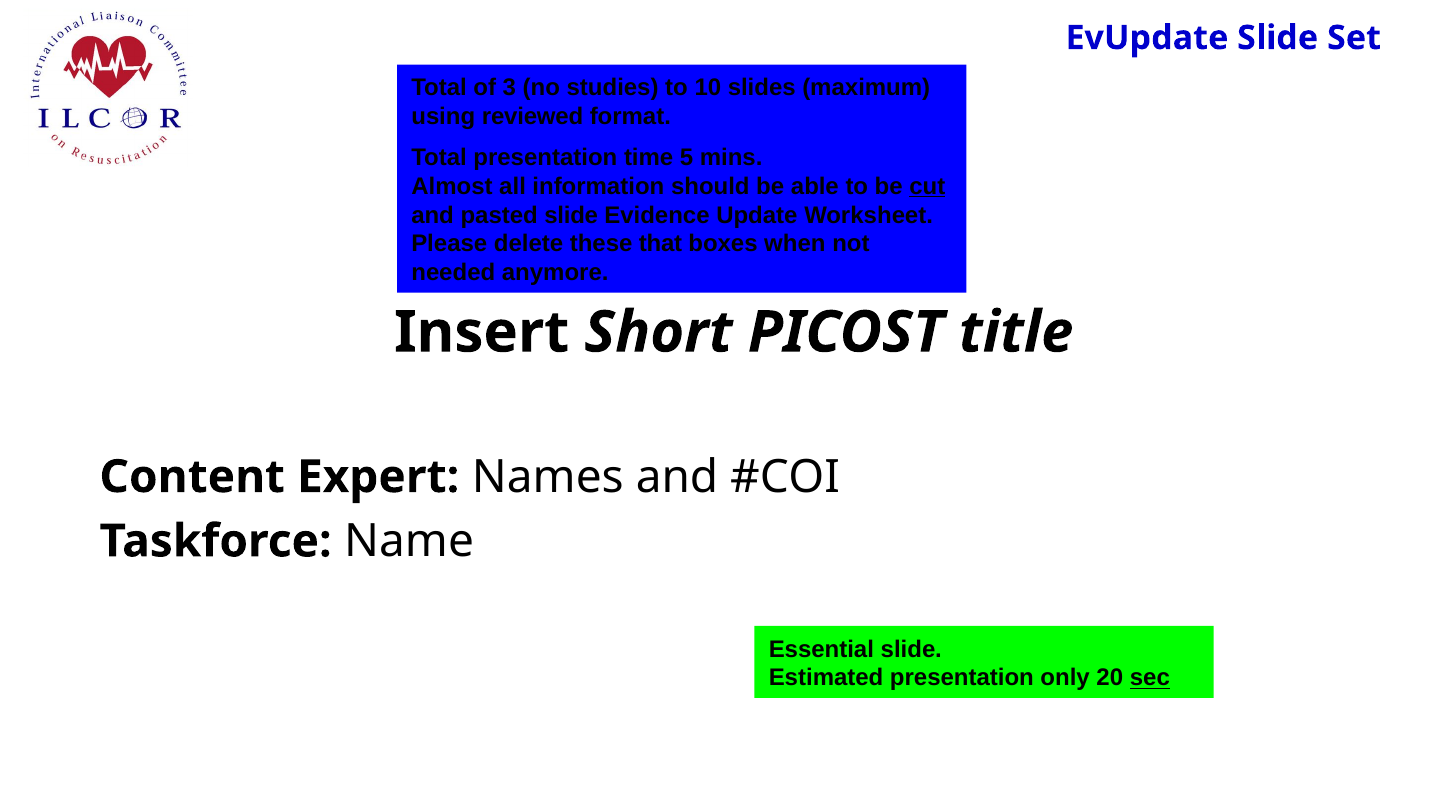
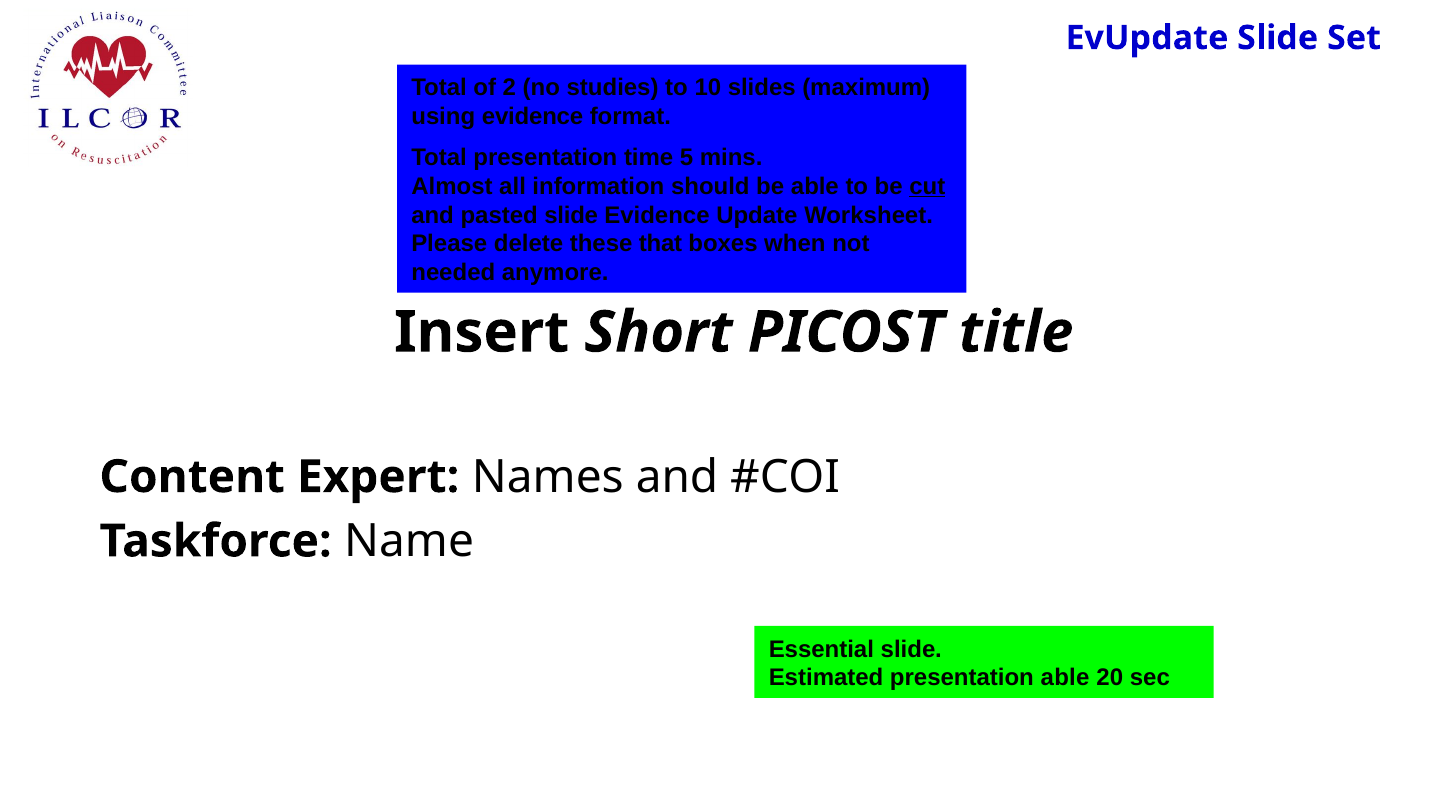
3: 3 -> 2 (509, 88)
using reviewed: reviewed -> evidence (533, 117)
presentation only: only -> able (1065, 678)
sec underline: present -> none (1150, 678)
